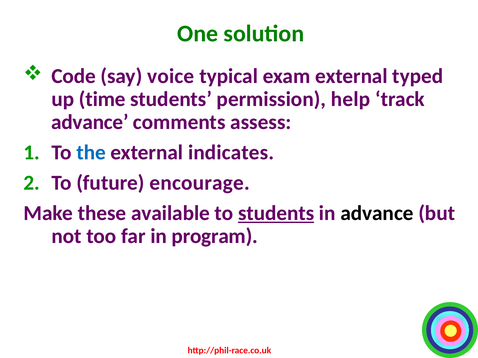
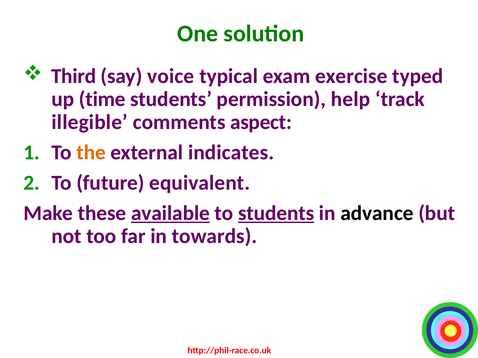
Code: Code -> Third (74, 76)
exam external: external -> exercise (351, 76)
advance: advance -> illegible (90, 122)
assess: assess -> aspect (261, 122)
the colour: blue -> orange (91, 153)
encourage: encourage -> equivalent (200, 183)
available underline: none -> present (171, 213)
program: program -> towards (214, 236)
